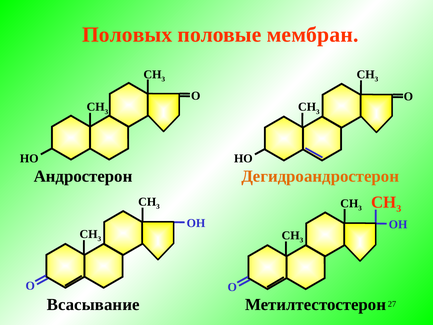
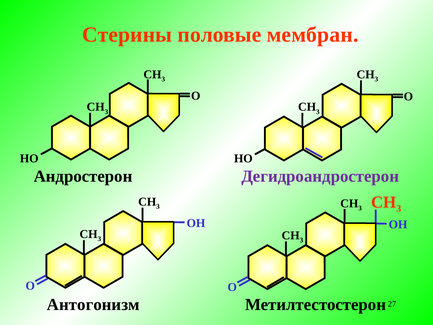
Половых: Половых -> Стерины (127, 35)
Дегидроандростерон colour: orange -> purple (320, 176)
Всасывание: Всасывание -> Антогонизм (93, 304)
